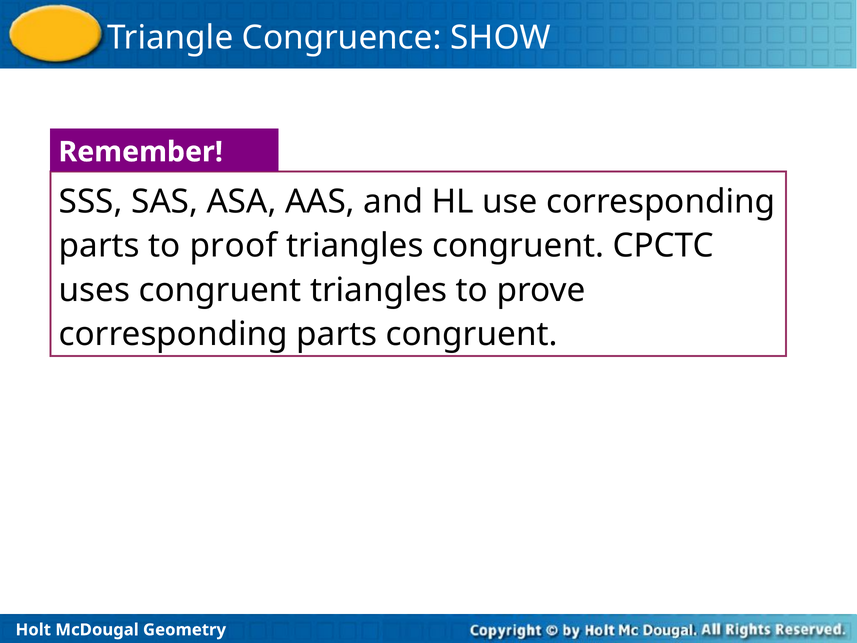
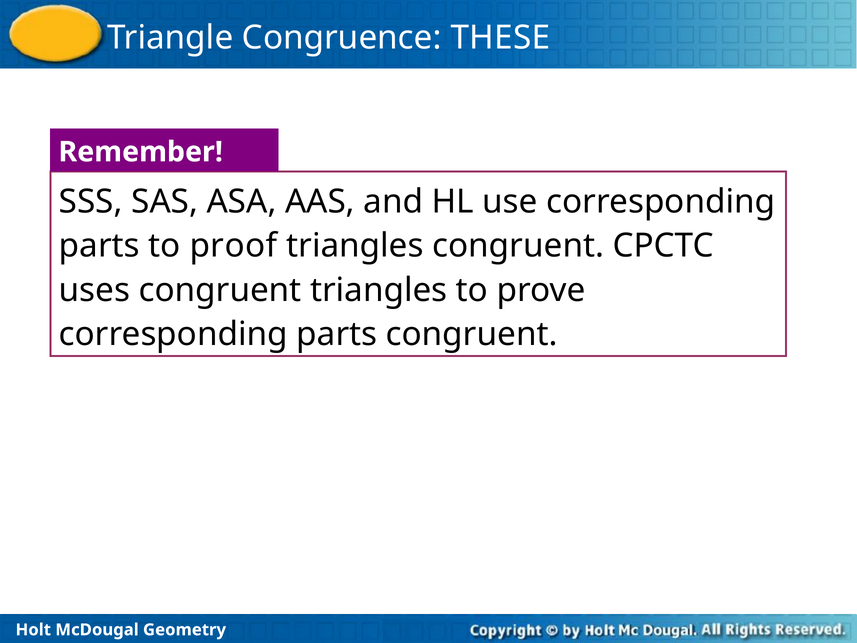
SHOW: SHOW -> THESE (500, 38)
